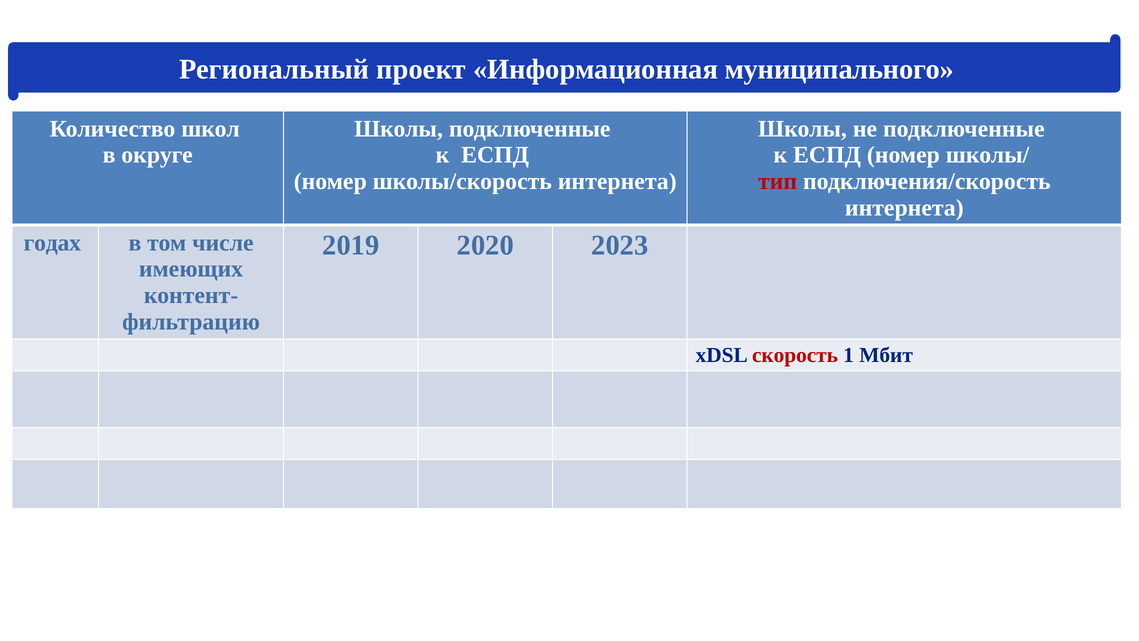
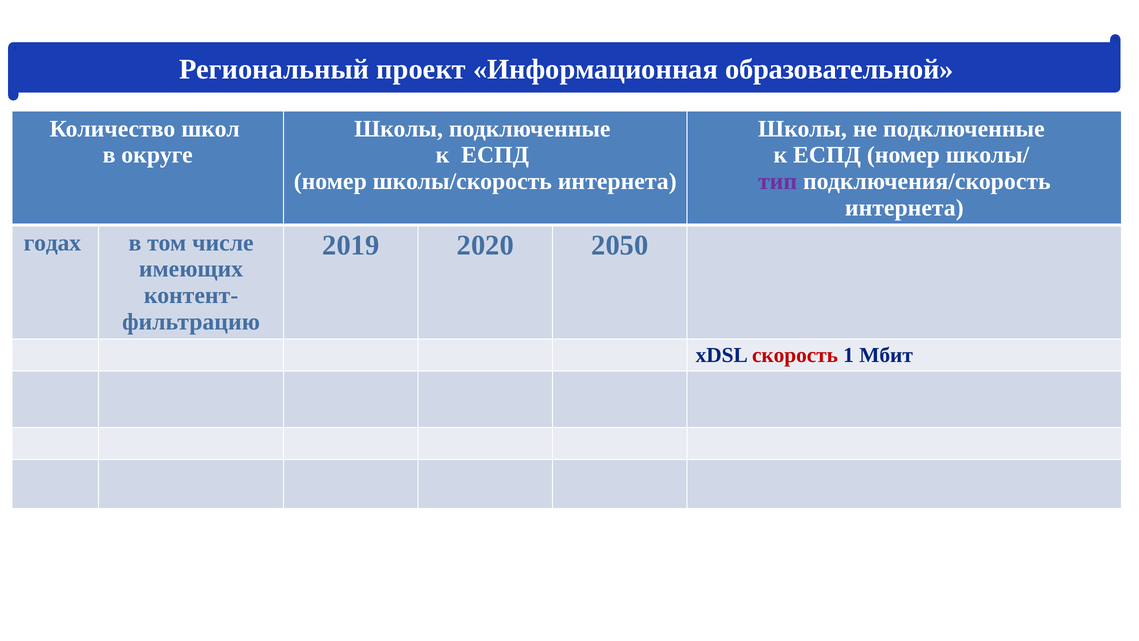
муниципального: муниципального -> образовательной (839, 69)
тип colour: red -> purple (778, 181)
2023: 2023 -> 2050 (620, 245)
